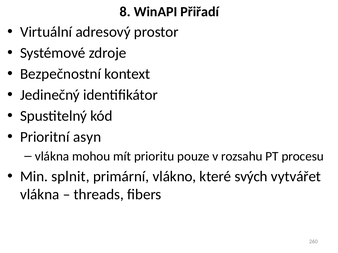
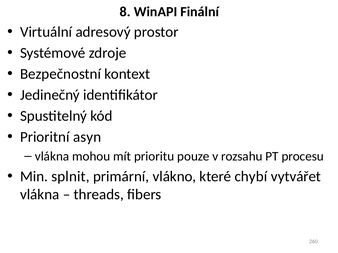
Přiřadí: Přiřadí -> Finální (200, 12)
svých: svých -> chybí (251, 177)
